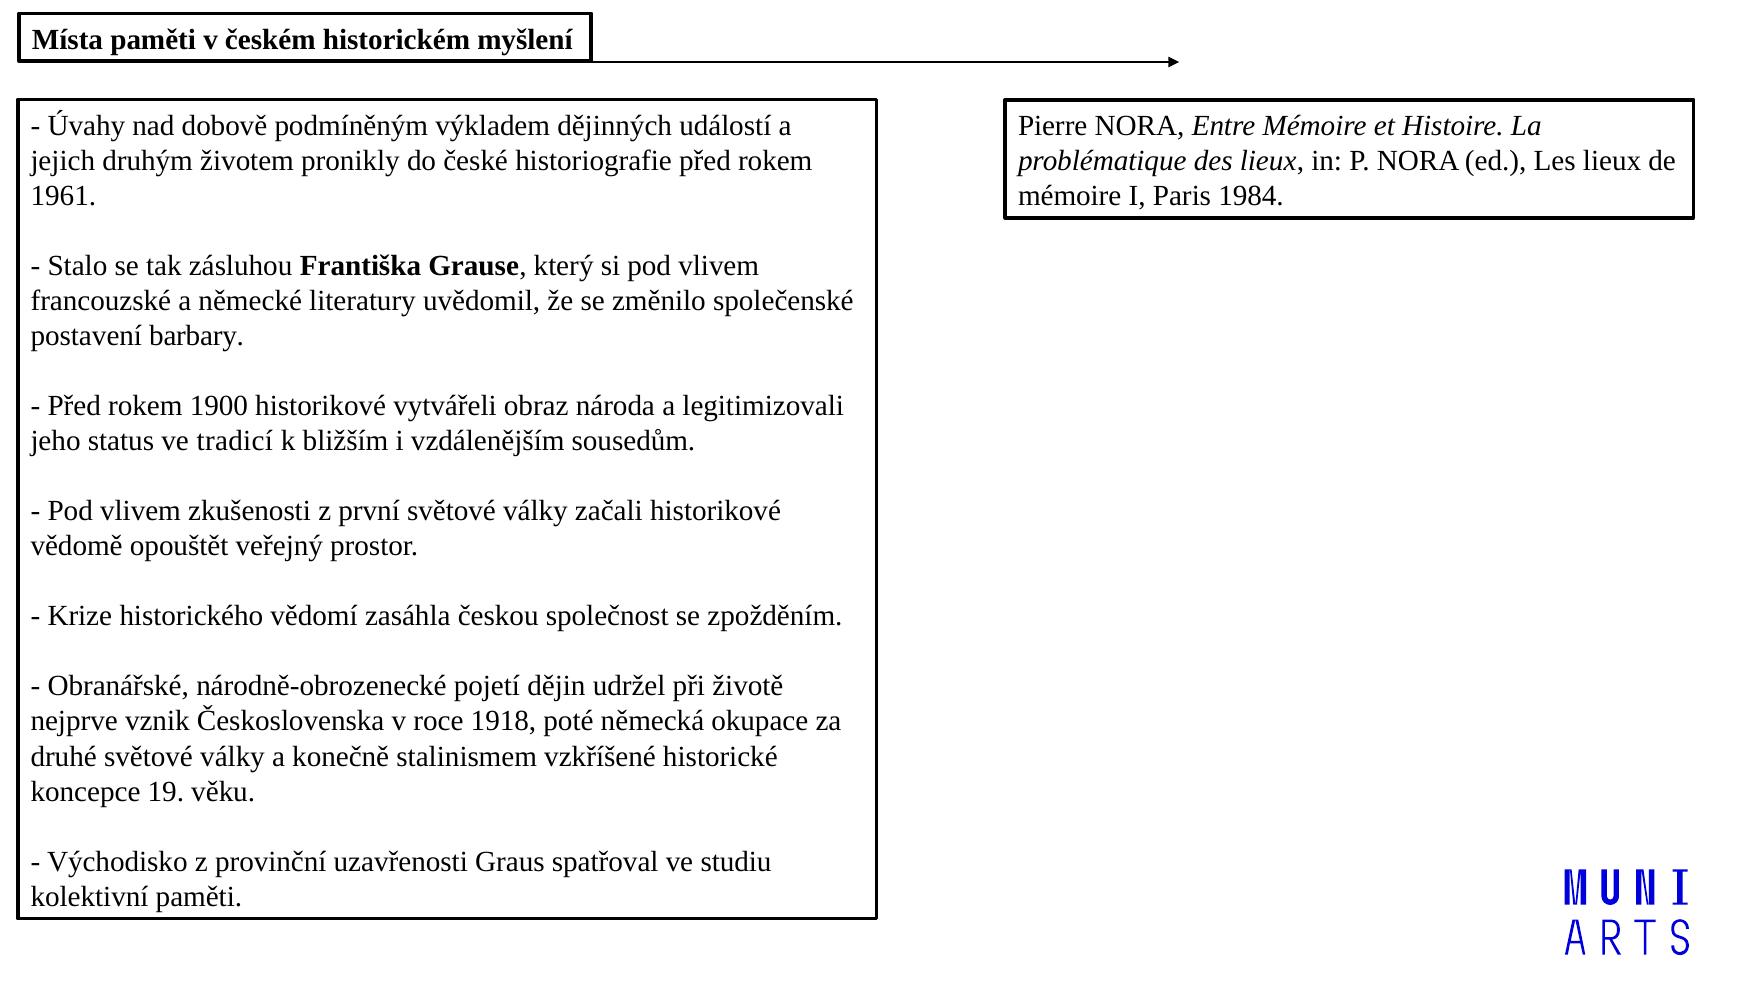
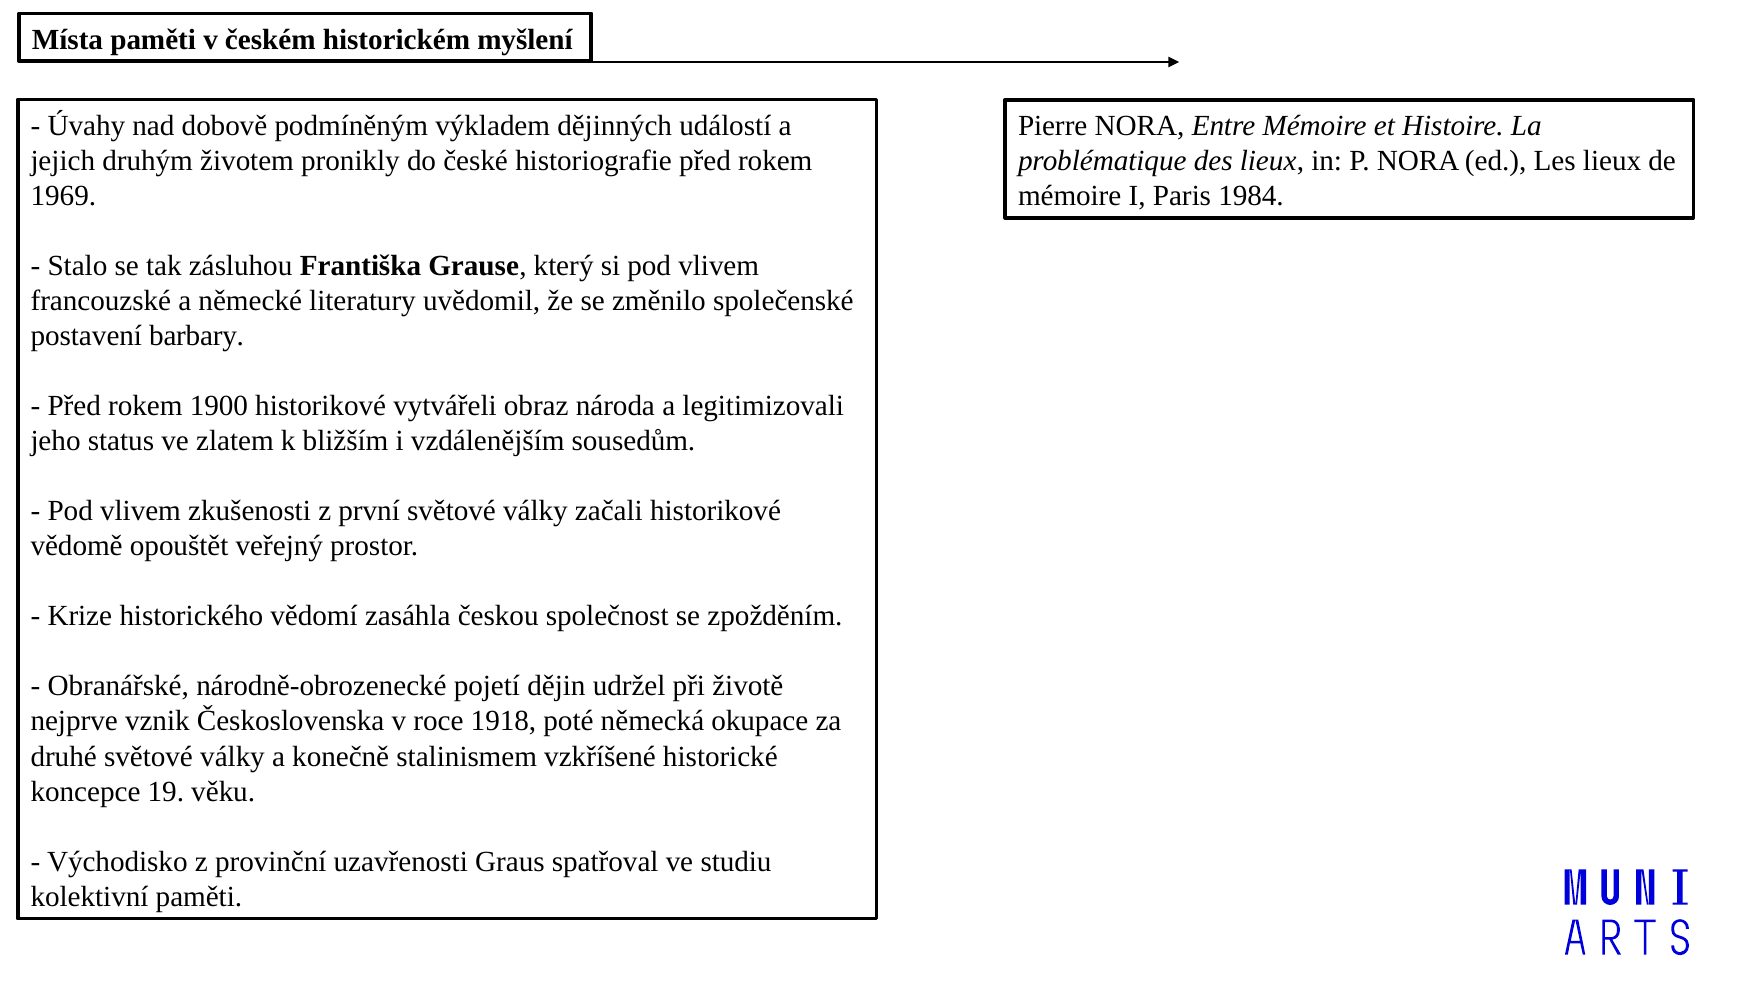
1961: 1961 -> 1969 (63, 196)
tradicí: tradicí -> zlatem (235, 441)
